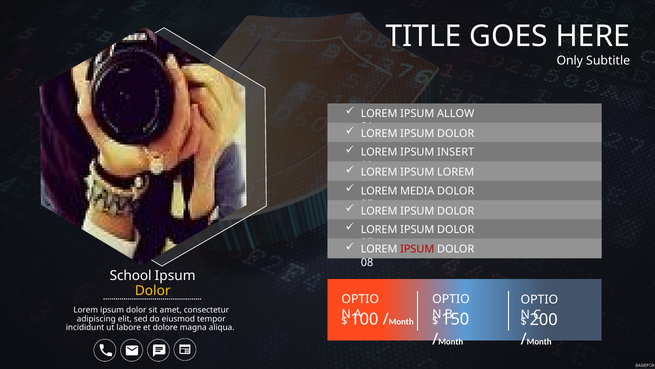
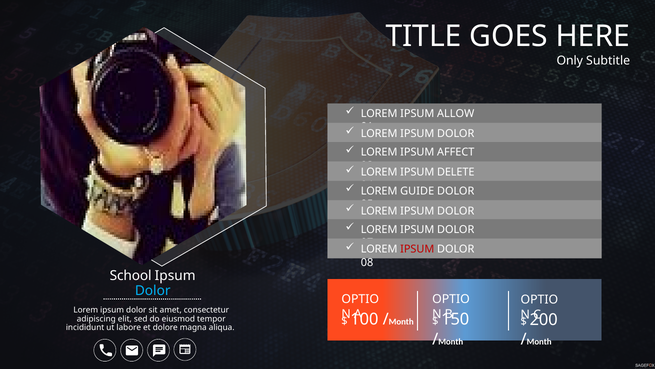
INSERT: INSERT -> AFFECT (456, 152)
IPSUM LOREM: LOREM -> DELETE (456, 172)
MEDIA: MEDIA -> GUIDE (417, 191)
Dolor colour: yellow -> light blue (153, 290)
